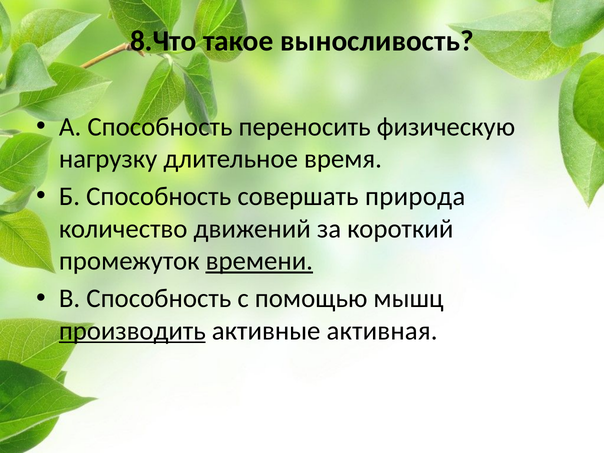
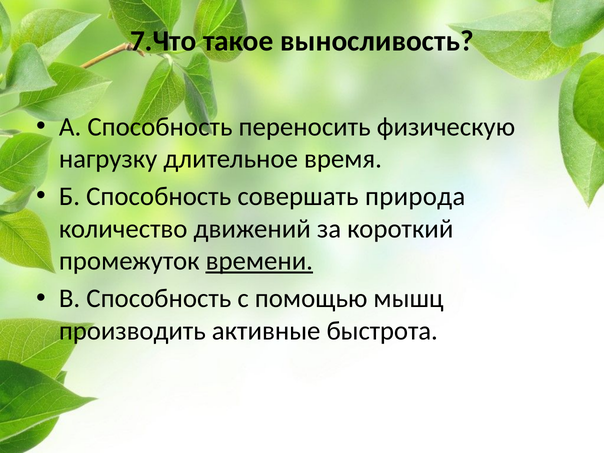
8.Что: 8.Что -> 7.Что (163, 41)
производить underline: present -> none (132, 331)
активная: активная -> быстрота (382, 331)
